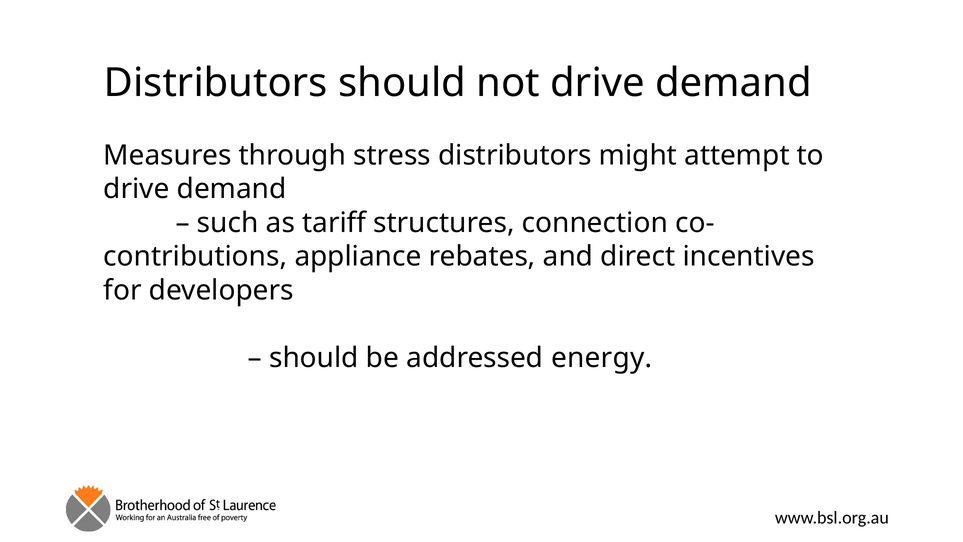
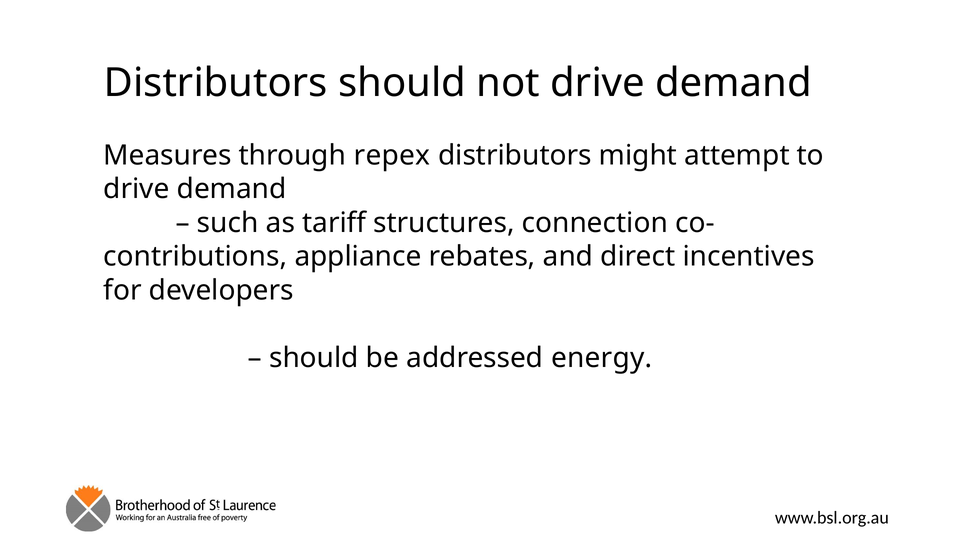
stress: stress -> repex (392, 155)
